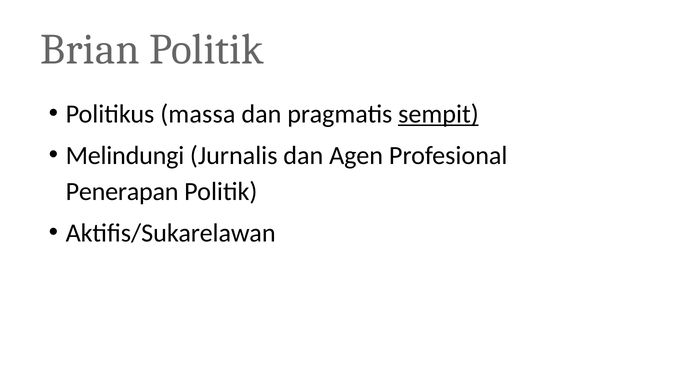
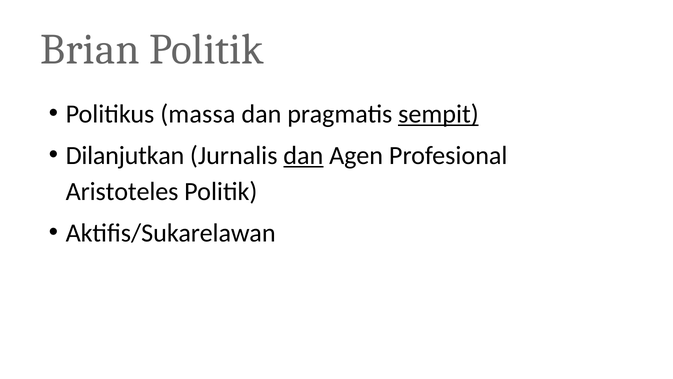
Melindungi: Melindungi -> Dilanjutkan (125, 155)
dan underline: none -> present (303, 155)
Penerapan: Penerapan -> Aristoteles (122, 191)
